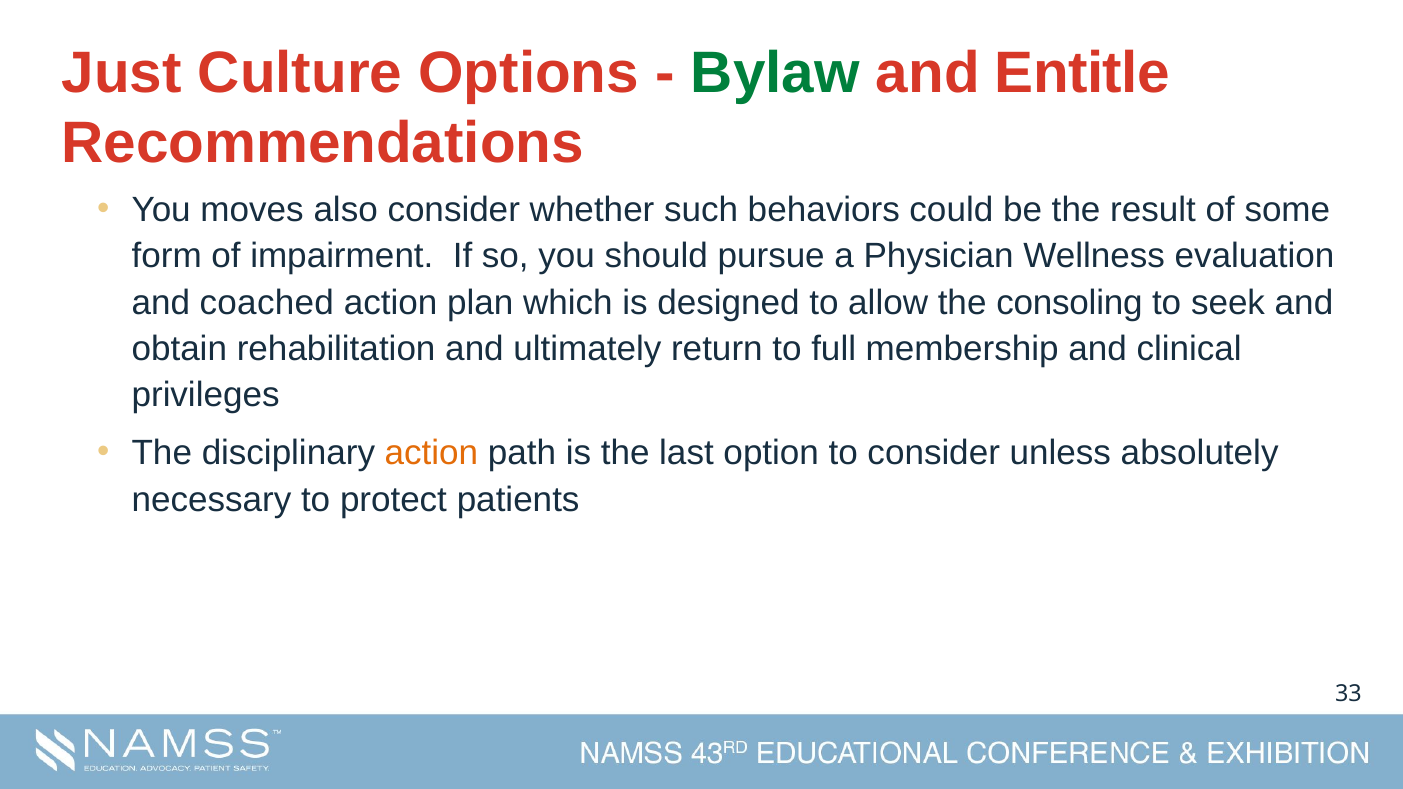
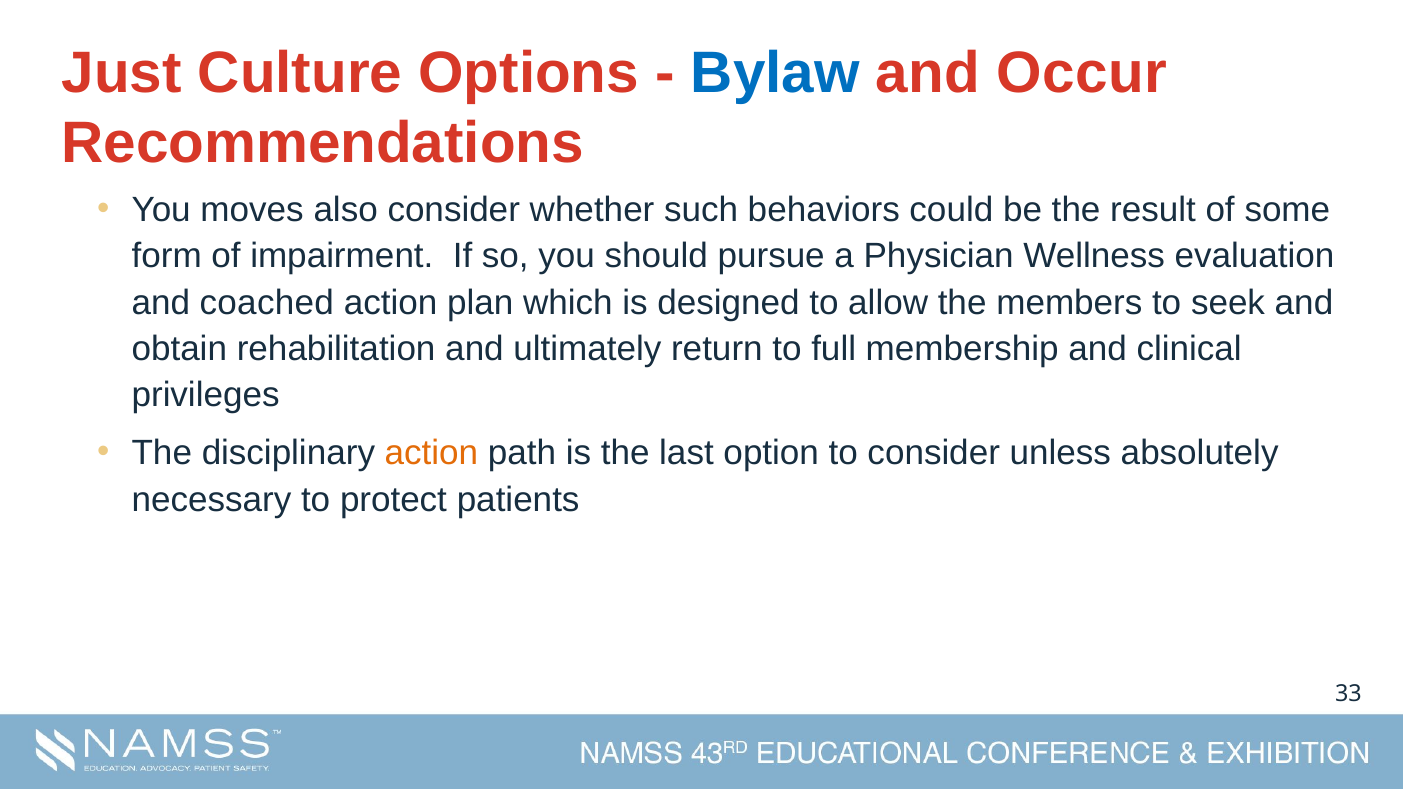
Bylaw colour: green -> blue (775, 73)
Entitle: Entitle -> Occur (1082, 73)
consoling: consoling -> members (1069, 303)
